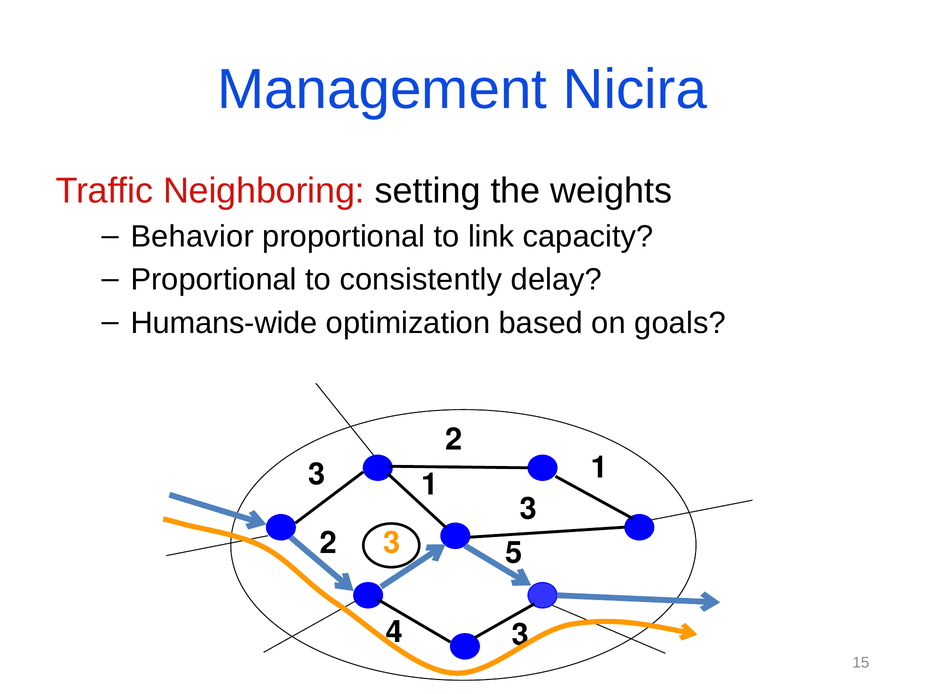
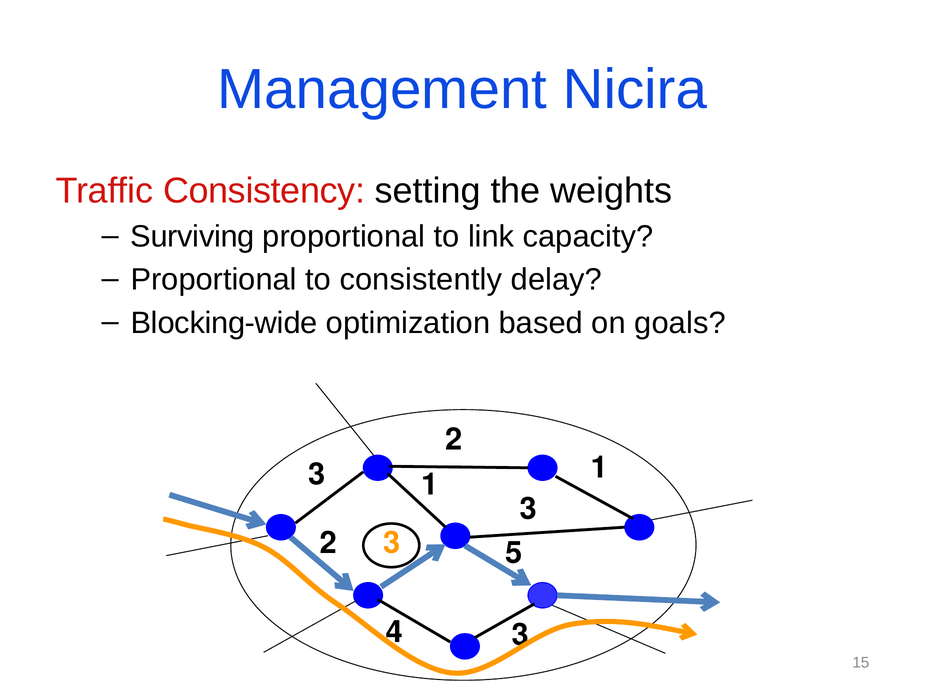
Neighboring: Neighboring -> Consistency (264, 191)
Behavior: Behavior -> Surviving (192, 237)
Humans-wide: Humans-wide -> Blocking-wide (224, 323)
